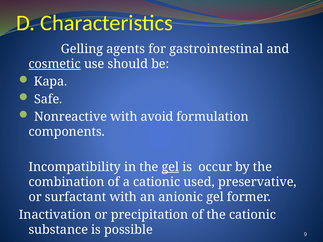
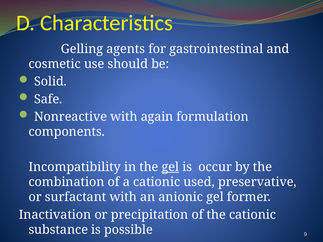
cosmetic underline: present -> none (55, 64)
Kapa: Kapa -> Solid (50, 82)
avoid: avoid -> again (157, 117)
